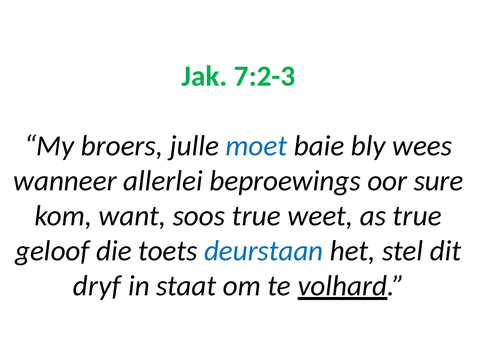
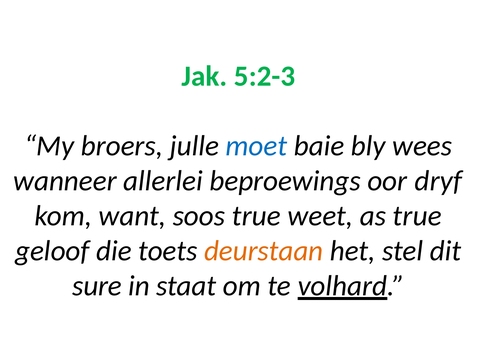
7:2-3: 7:2-3 -> 5:2-3 (265, 76)
sure: sure -> dryf (438, 181)
deurstaan colour: blue -> orange (264, 251)
dryf: dryf -> sure (97, 286)
